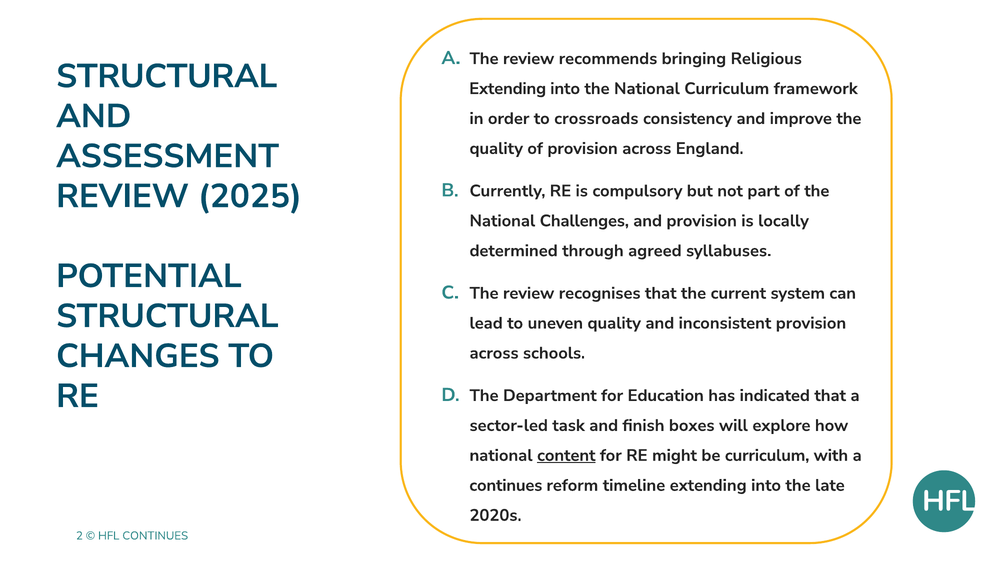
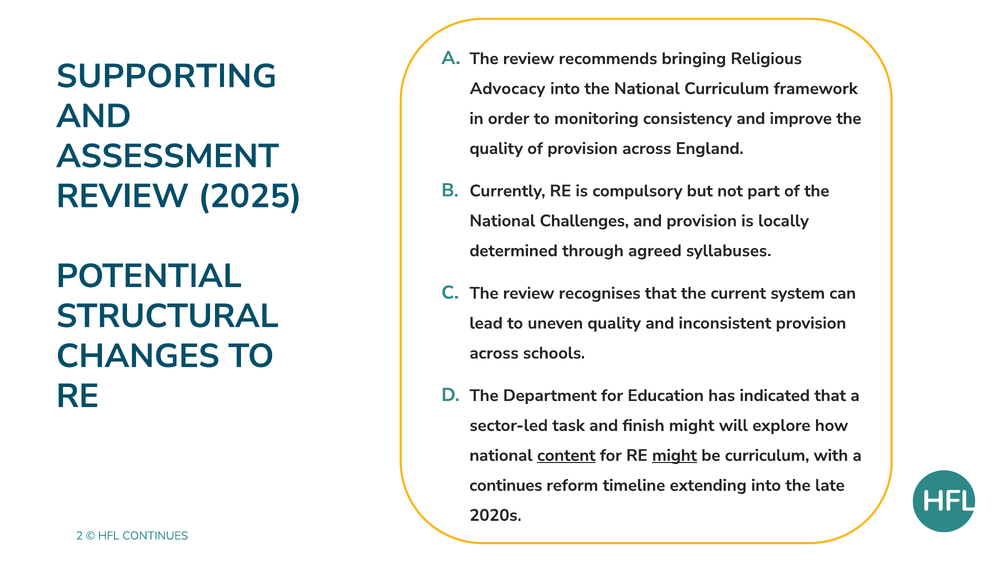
STRUCTURAL: STRUCTURAL -> SUPPORTING (166, 76)
Extending: Extending -> Advocacy (508, 89)
crossroads: crossroads -> monitoring (596, 119)
finish boxes: boxes -> might (692, 426)
might underline: none -> present (675, 456)
